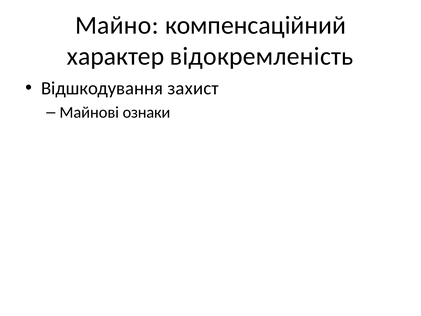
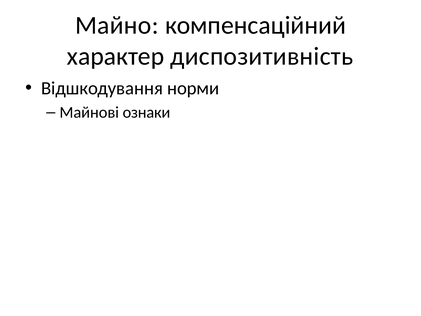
відокремленість: відокремленість -> диспозитивність (262, 56)
захист: захист -> норми (193, 88)
